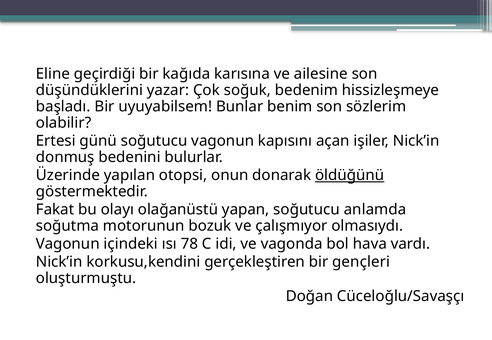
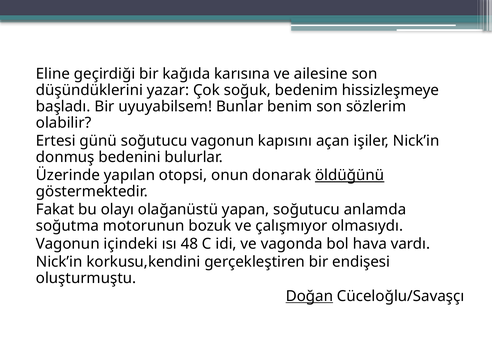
78: 78 -> 48 (189, 244)
gençleri: gençleri -> endişesi (361, 262)
Doğan underline: none -> present (309, 297)
